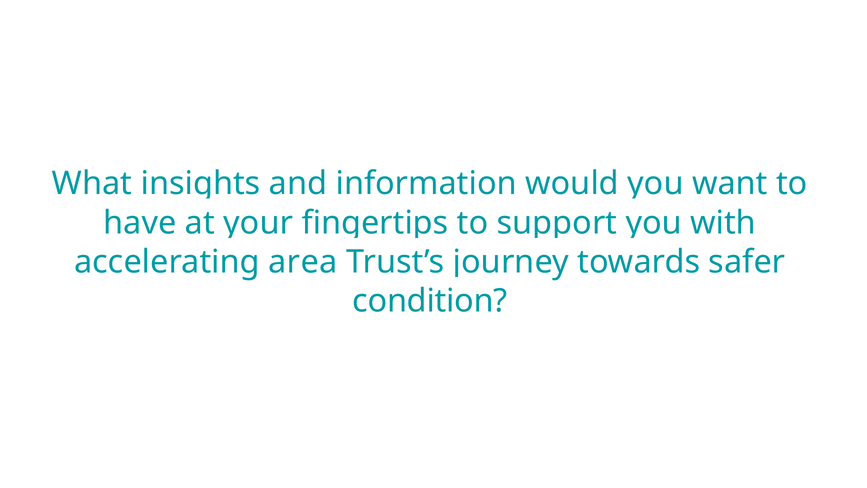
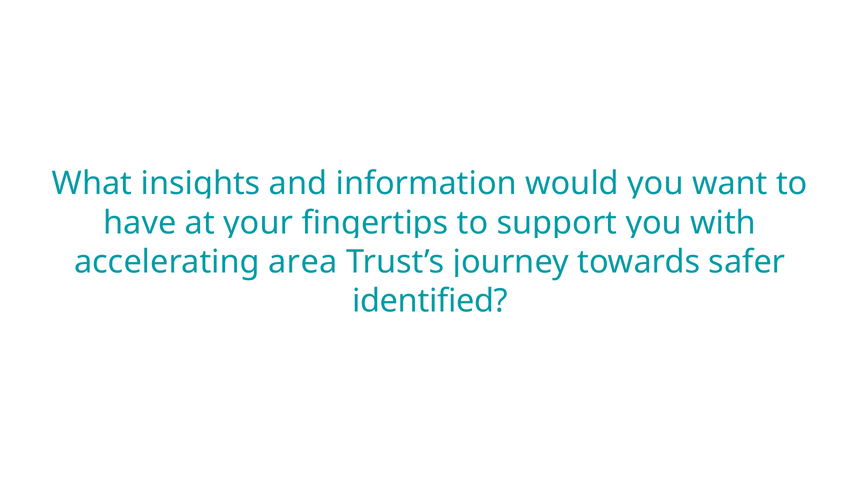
condition: condition -> identified (430, 301)
